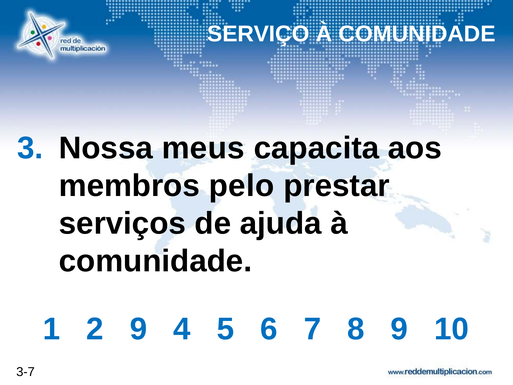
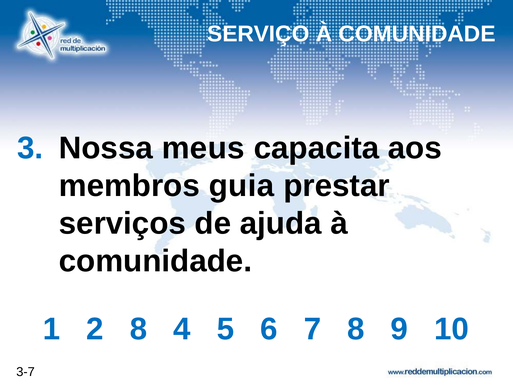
pelo: pelo -> guia (242, 186)
2 9: 9 -> 8 (139, 329)
